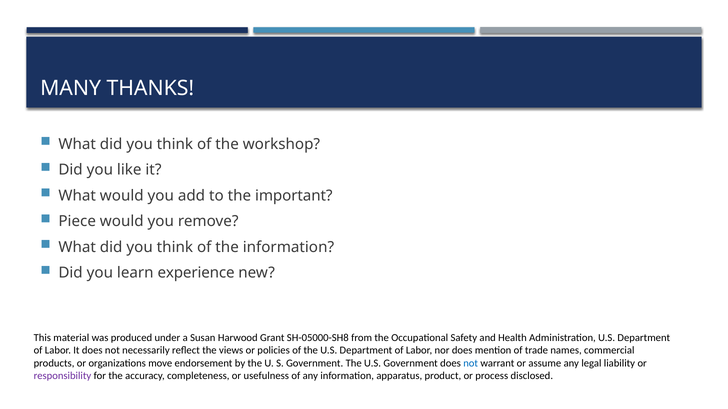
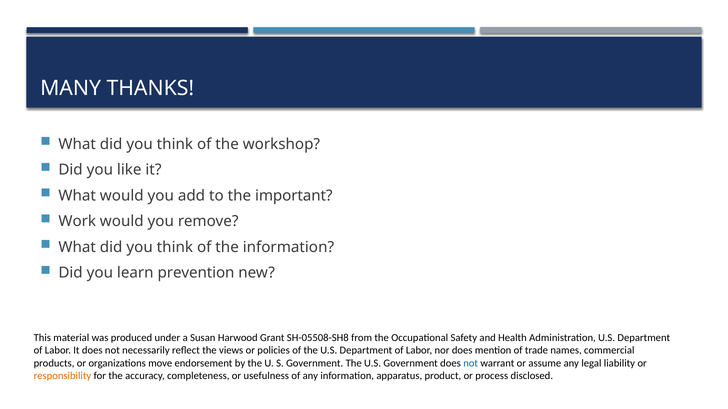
Piece: Piece -> Work (77, 222)
experience: experience -> prevention (196, 273)
SH-05000-SH8: SH-05000-SH8 -> SH-05508-SH8 (318, 338)
responsibility colour: purple -> orange (62, 376)
